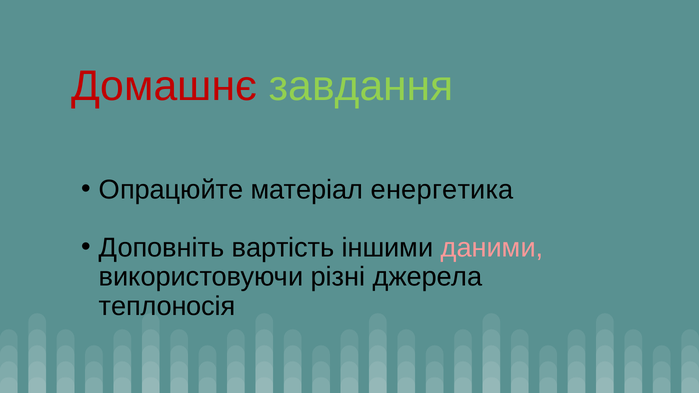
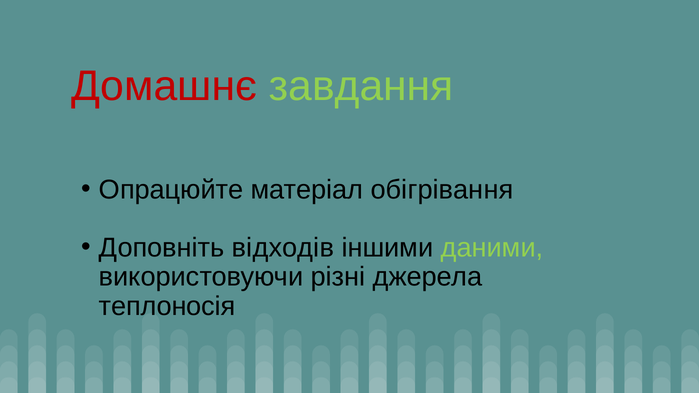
енергетика: енергетика -> обігрівання (442, 190)
вартість: вартість -> відходів (283, 248)
даними colour: pink -> light green (492, 248)
